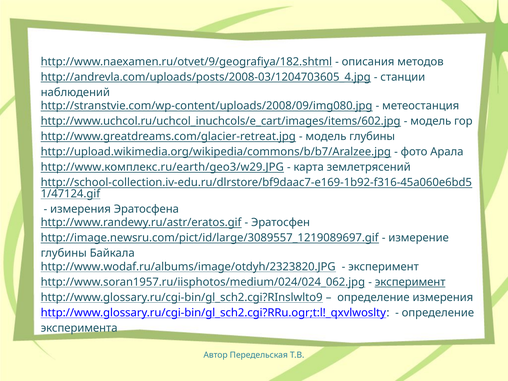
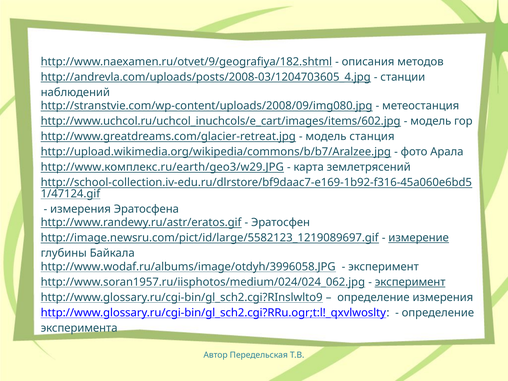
модель глубины: глубины -> станция (372, 136)
http://image.newsru.com/pict/id/large/3089557_1219089697.gif: http://image.newsru.com/pict/id/large/3089557_1219089697.gif -> http://image.newsru.com/pict/id/large/5582123_1219089697.gif (210, 238)
измерение underline: none -> present (419, 238)
http://www.wodaf.ru/albums/image/otdyh/2323820.JPG: http://www.wodaf.ru/albums/image/otdyh/2323820.JPG -> http://www.wodaf.ru/albums/image/otdyh/3996058.JPG (188, 267)
